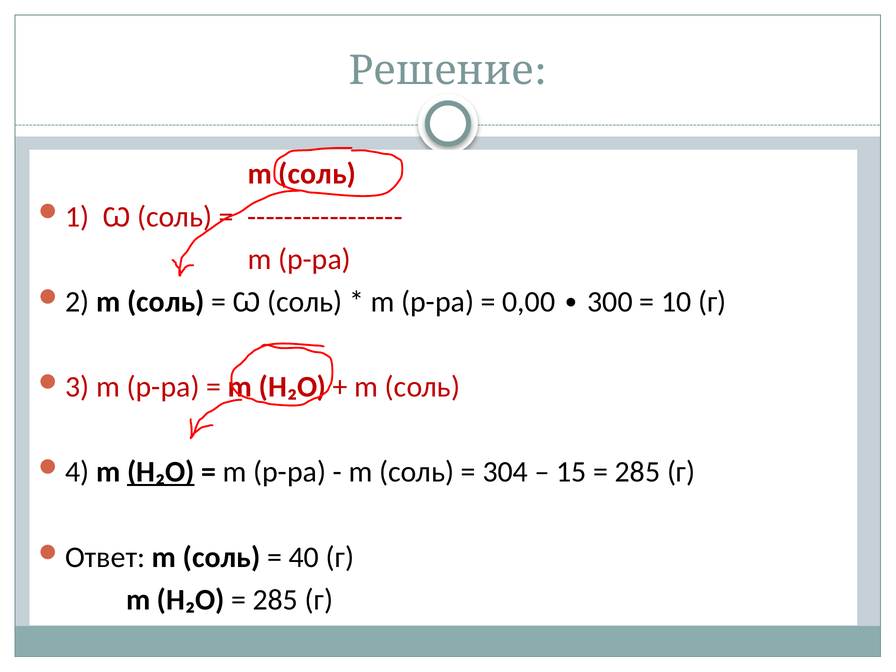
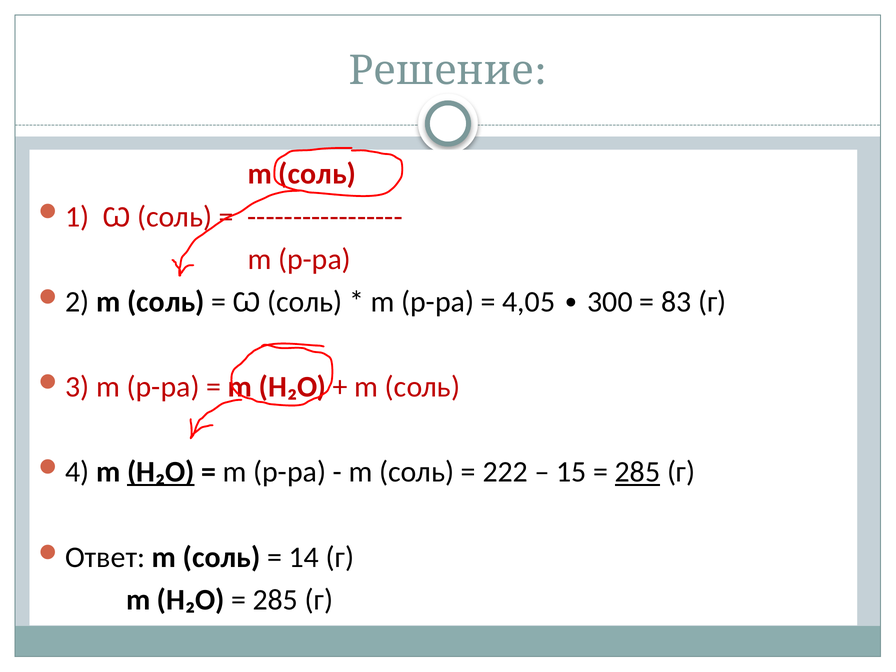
0,00: 0,00 -> 4,05 (529, 302)
10: 10 -> 83 (676, 302)
304: 304 -> 222 (505, 472)
285 underline: none -> present (637, 472)
40: 40 -> 14 (304, 557)
